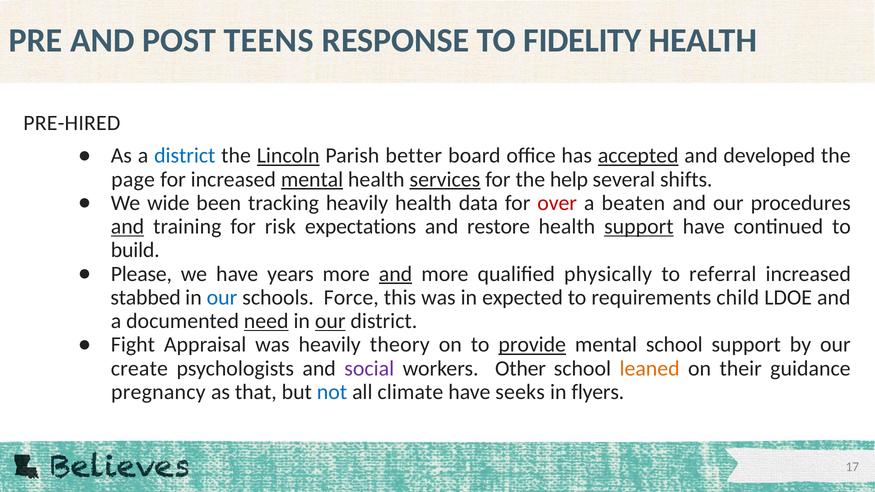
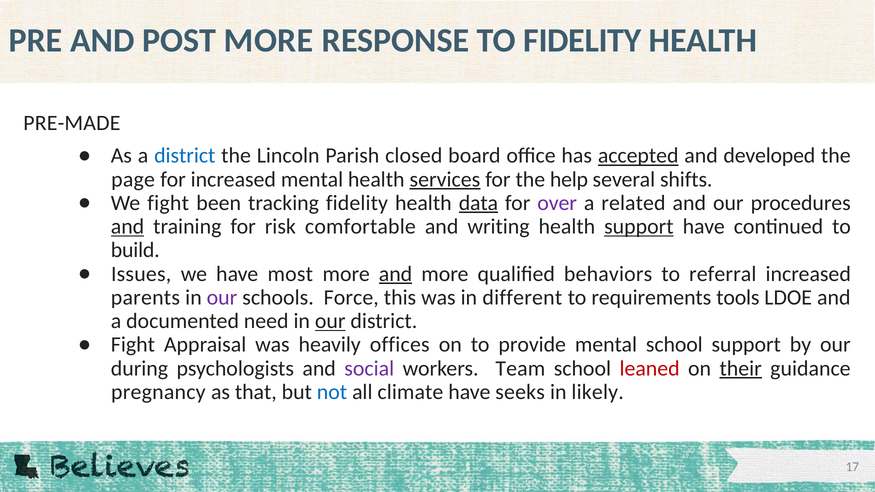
POST TEENS: TEENS -> MORE (269, 41)
PRE-HIRED: PRE-HIRED -> PRE-MADE (72, 123)
Lincoln underline: present -> none (288, 156)
better: better -> closed (414, 156)
mental underline: present -> none (312, 179)
We wide: wide -> fight (168, 203)
tracking heavily: heavily -> fidelity (357, 203)
data underline: none -> present (478, 203)
over colour: red -> purple (557, 203)
beaten: beaten -> related (633, 203)
expectations: expectations -> comfortable (360, 227)
restore: restore -> writing (498, 227)
Please: Please -> Issues (141, 274)
years: years -> most (290, 274)
physically: physically -> behaviors (608, 274)
stabbed: stabbed -> parents (145, 298)
our colour: blue -> purple (222, 298)
expected: expected -> different (522, 298)
child: child -> tools (738, 298)
need underline: present -> none (266, 321)
theory: theory -> offices (400, 345)
provide underline: present -> none (532, 345)
create: create -> during (139, 368)
Other: Other -> Team (520, 368)
leaned colour: orange -> red (650, 368)
their underline: none -> present (741, 368)
flyers: flyers -> likely (598, 392)
